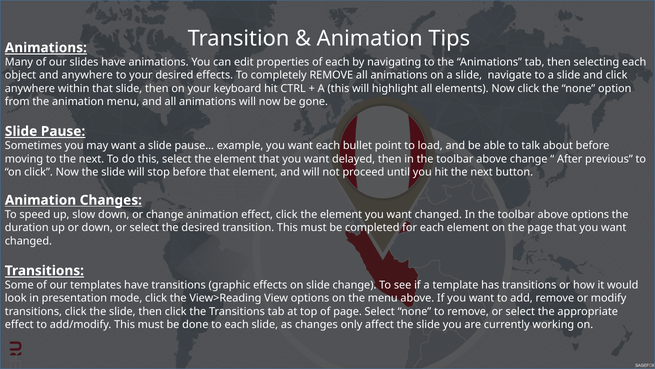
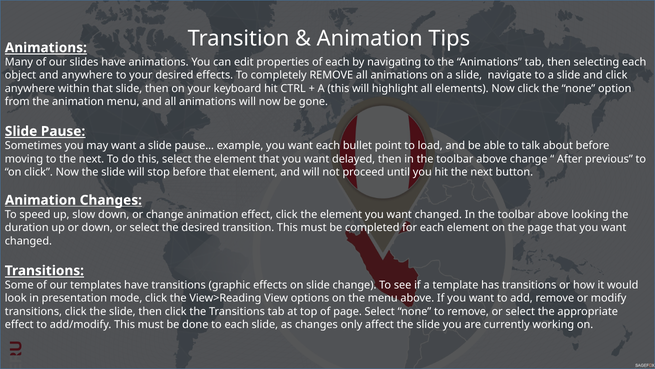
above options: options -> looking (590, 214)
